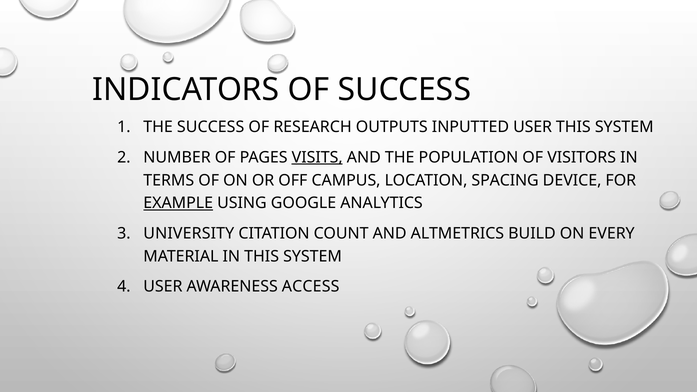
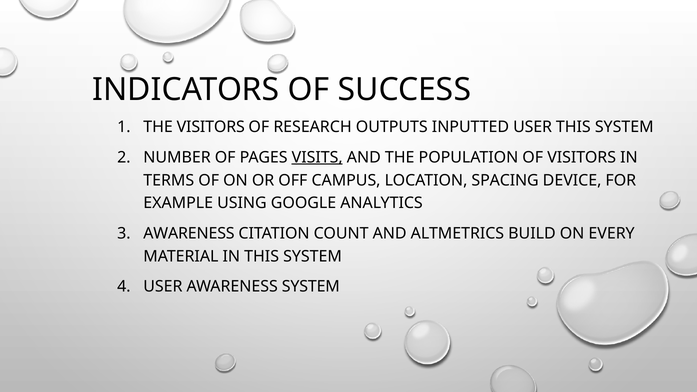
THE SUCCESS: SUCCESS -> VISITORS (211, 127)
EXAMPLE underline: present -> none (178, 203)
UNIVERSITY: UNIVERSITY -> AWARENESS (189, 233)
AWARENESS ACCESS: ACCESS -> SYSTEM (311, 287)
